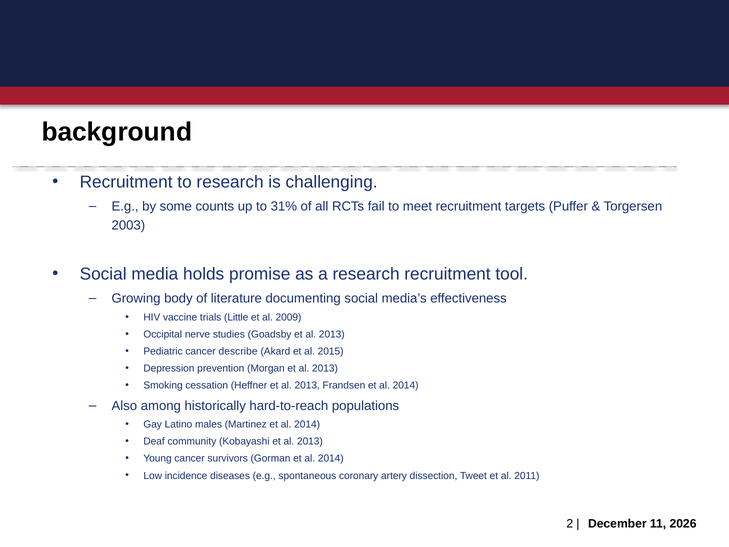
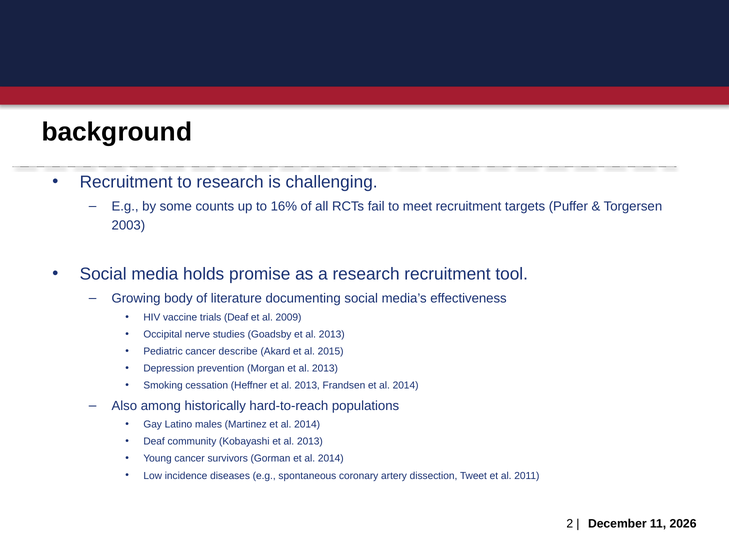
31%: 31% -> 16% (284, 206)
trials Little: Little -> Deaf (236, 317)
